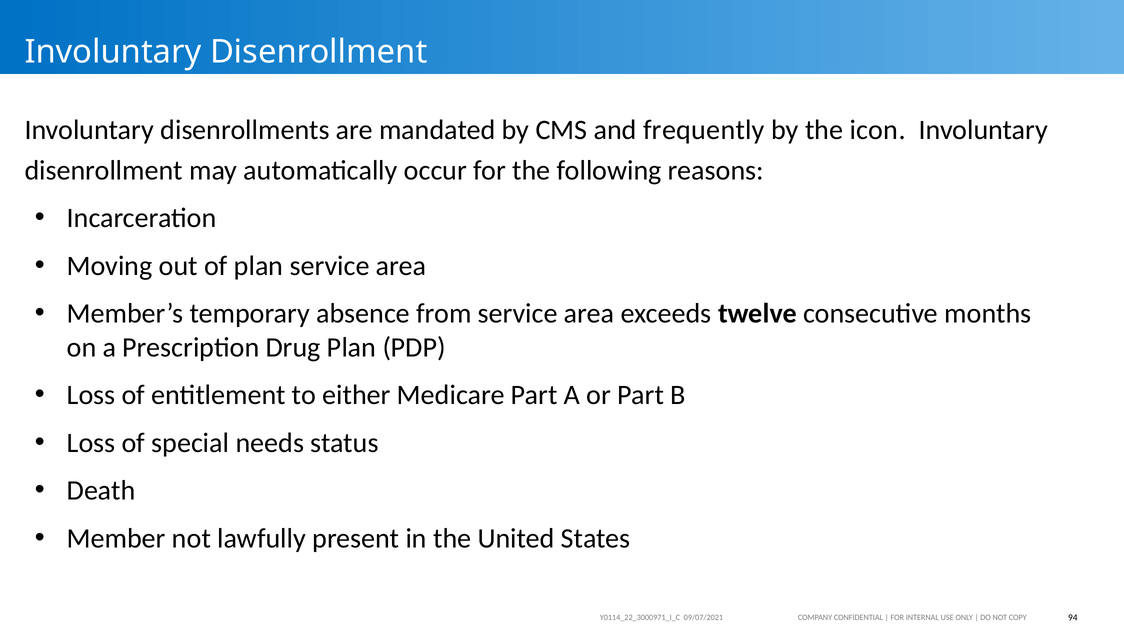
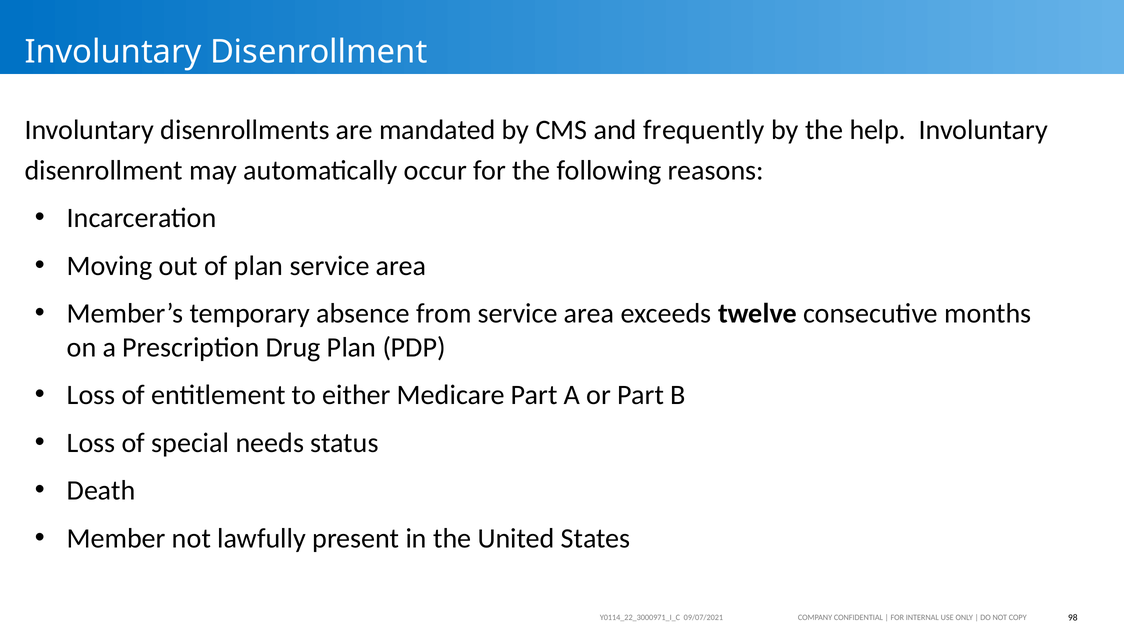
icon: icon -> help (878, 130)
94: 94 -> 98 (1073, 618)
